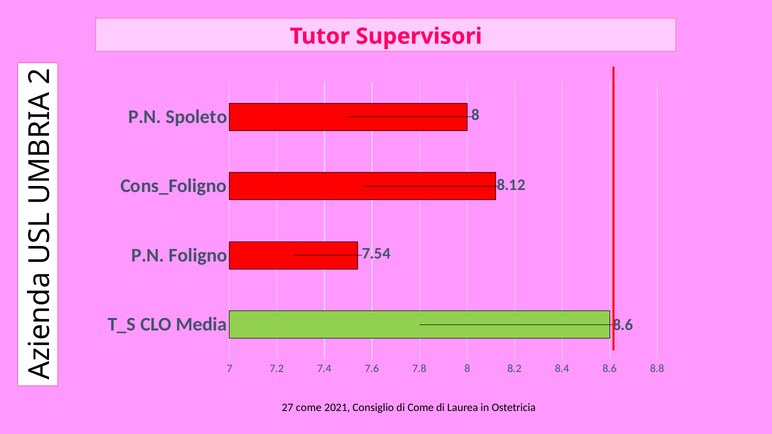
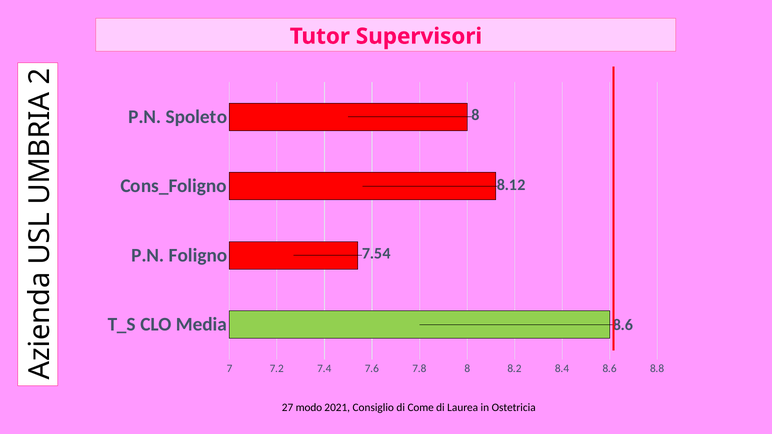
27 come: come -> modo (309, 408)
